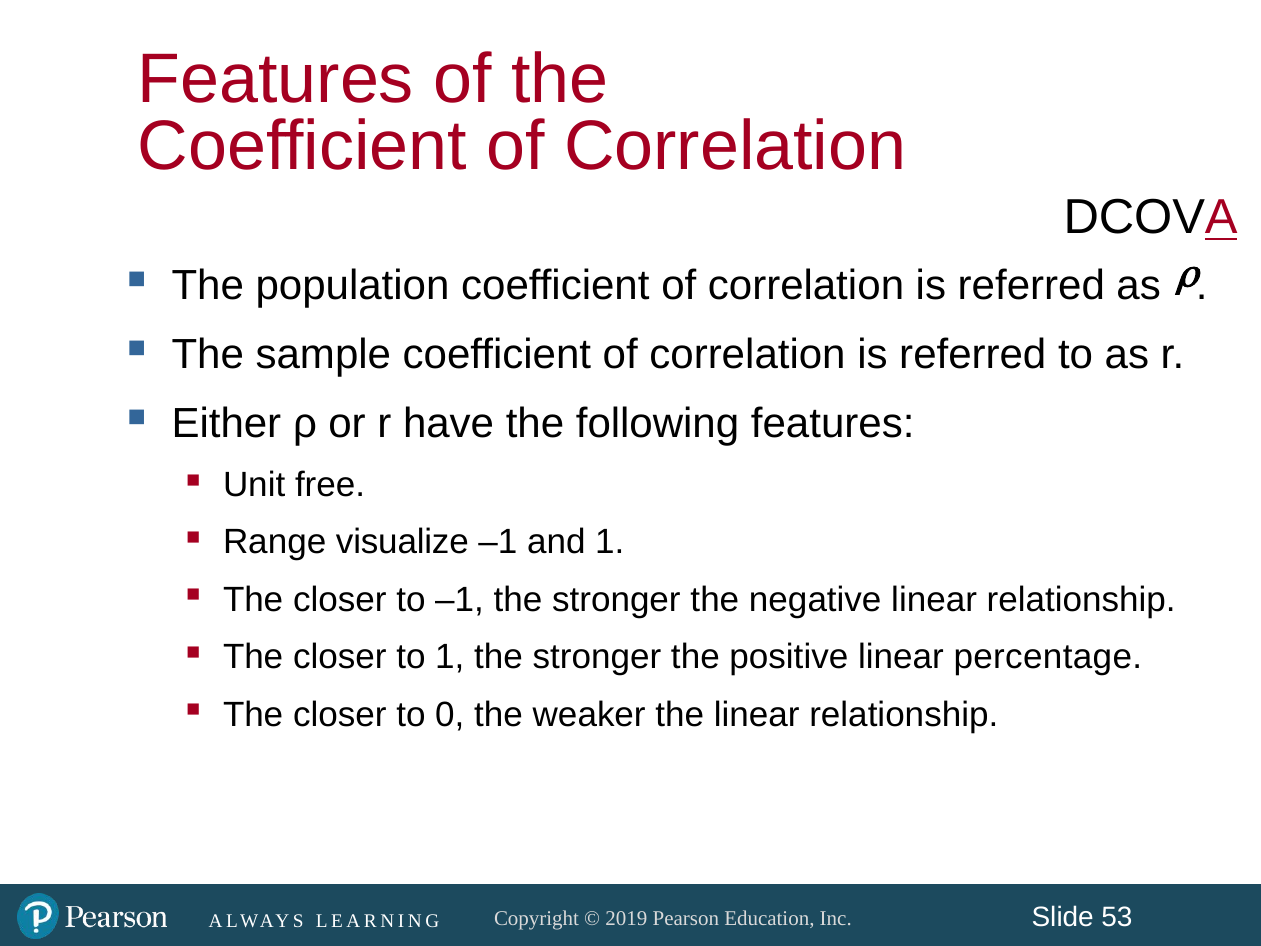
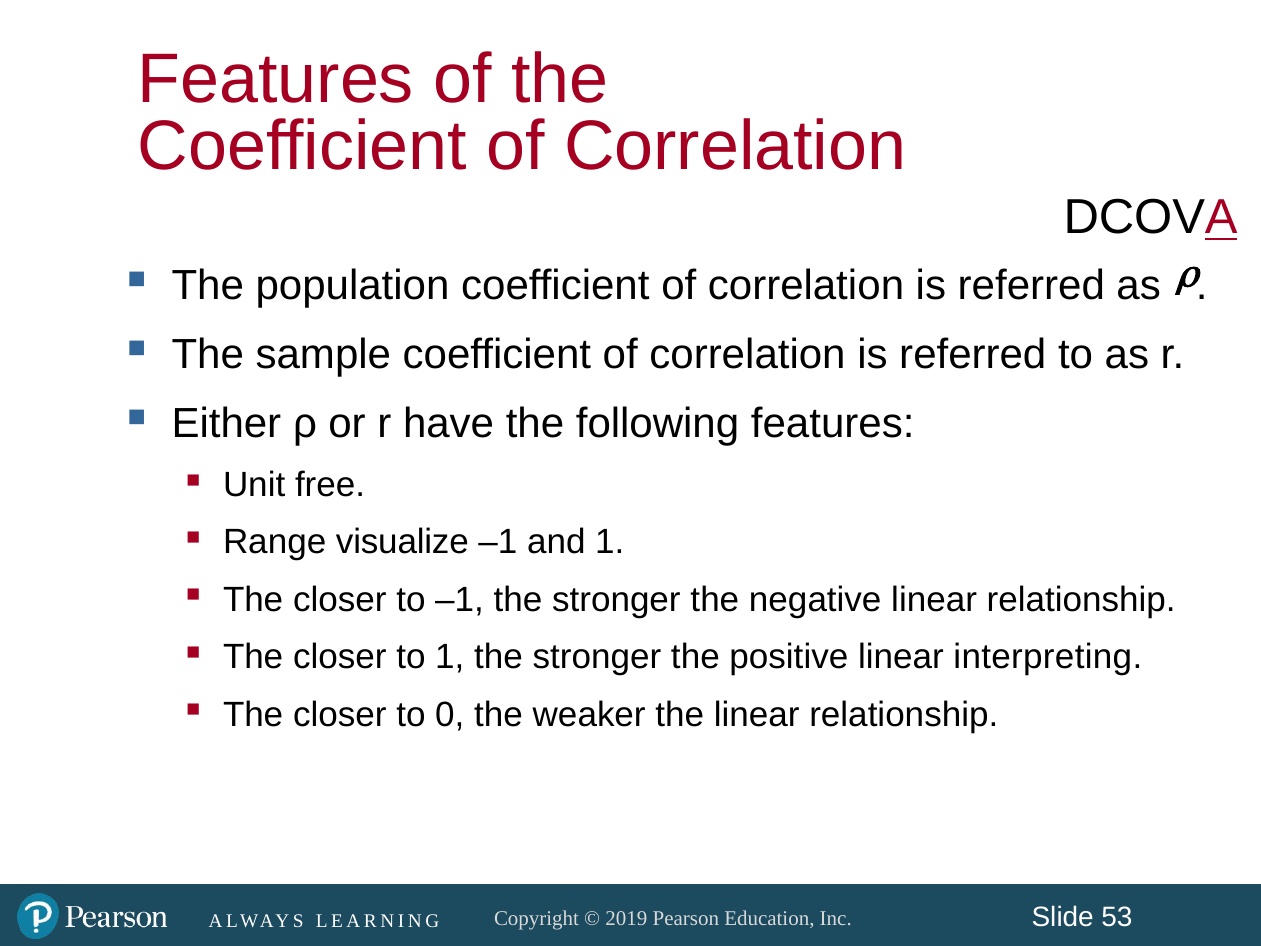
percentage: percentage -> interpreting (1048, 657)
